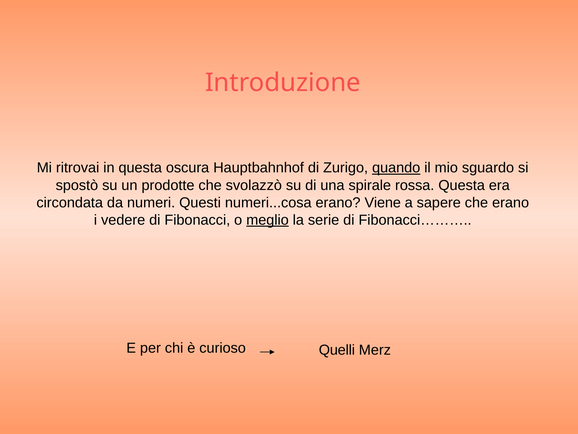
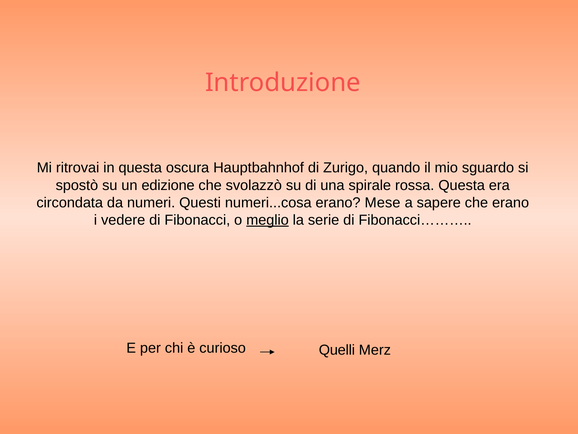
quando underline: present -> none (396, 168)
prodotte: prodotte -> edizione (168, 185)
Viene: Viene -> Mese (383, 202)
